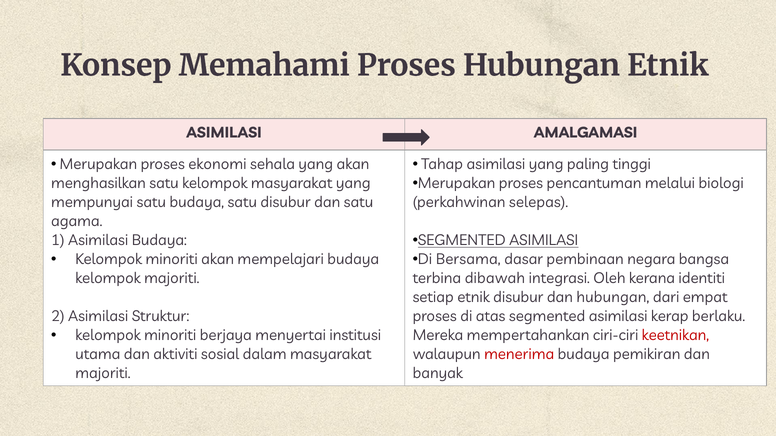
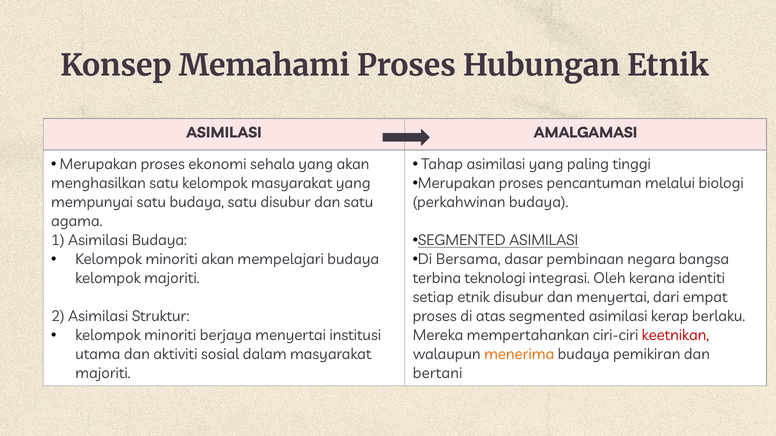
perkahwinan selepas: selepas -> budaya (539, 202)
dibawah: dibawah -> teknologi (495, 279)
dan hubungan: hubungan -> menyertai (613, 298)
menerima colour: red -> orange (519, 355)
banyak: banyak -> bertani (438, 374)
